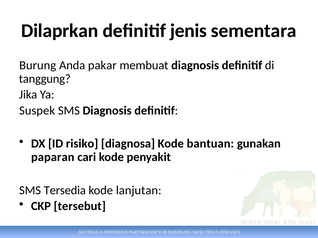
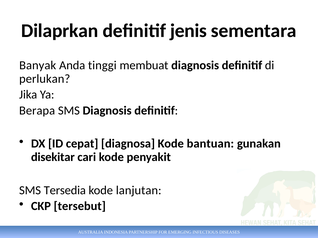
Burung: Burung -> Banyak (38, 66)
pakar: pakar -> tinggi (102, 66)
tanggung: tanggung -> perlukan (45, 79)
Suspek: Suspek -> Berapa (37, 111)
risiko: risiko -> cepat (82, 144)
paparan: paparan -> disekitar (53, 157)
